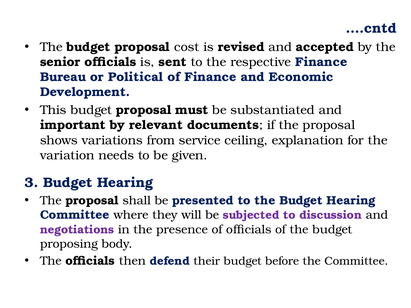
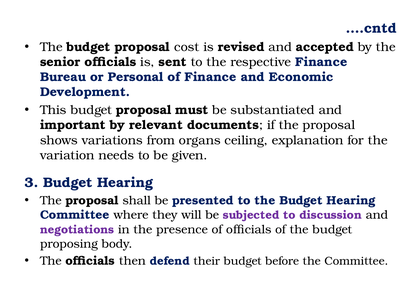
Political: Political -> Personal (136, 77)
service: service -> organs (200, 140)
